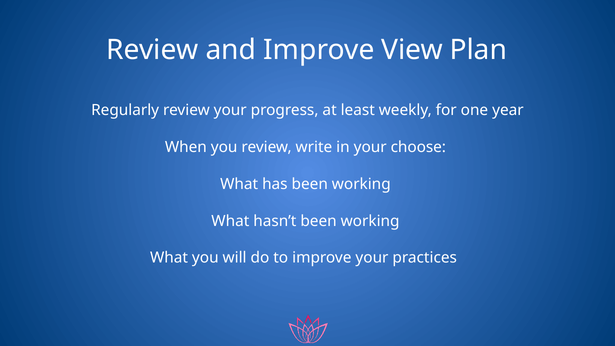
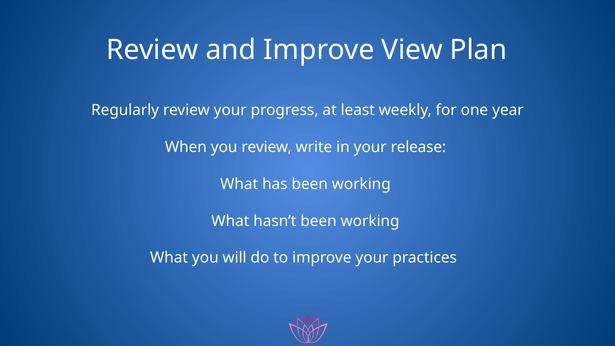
choose: choose -> release (418, 147)
